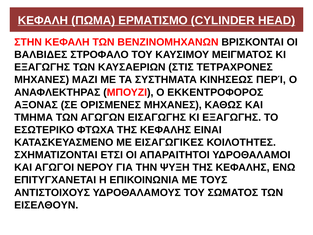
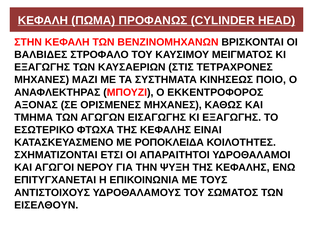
ΕΡΜΑΤΙΣΜΟ: ΕΡΜΑΤΙΣΜΟ -> ΠΡΟΦΑΝΩΣ (153, 20)
ΠΕΡΊ: ΠΕΡΊ -> ΠΟΙΟ (271, 80)
ΕΙΣΑΓΩΓΙΚΕΣ: ΕΙΣΑΓΩΓΙΚΕΣ -> ΡΟΠΟΚΛΕΙΔΑ (169, 142)
